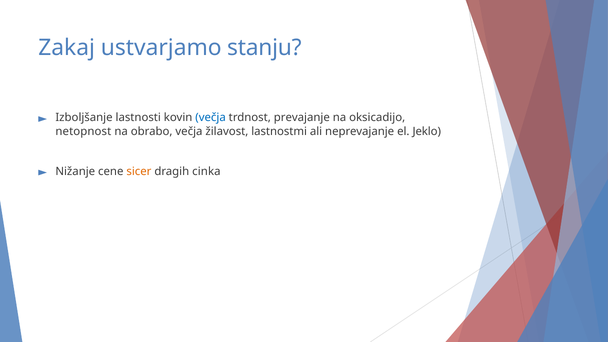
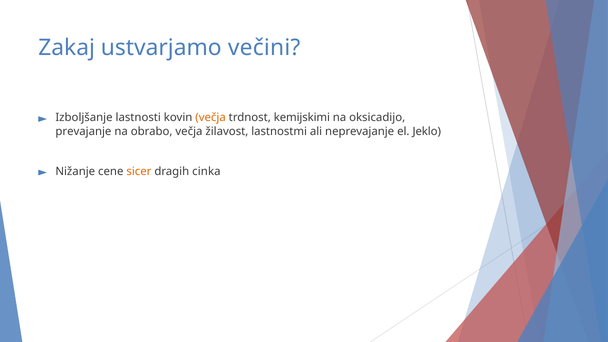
stanju: stanju -> večini (264, 48)
večja colour: blue -> orange (211, 118)
prevajanje: prevajanje -> kemijskimi (302, 118)
netopnost: netopnost -> prevajanje (83, 131)
